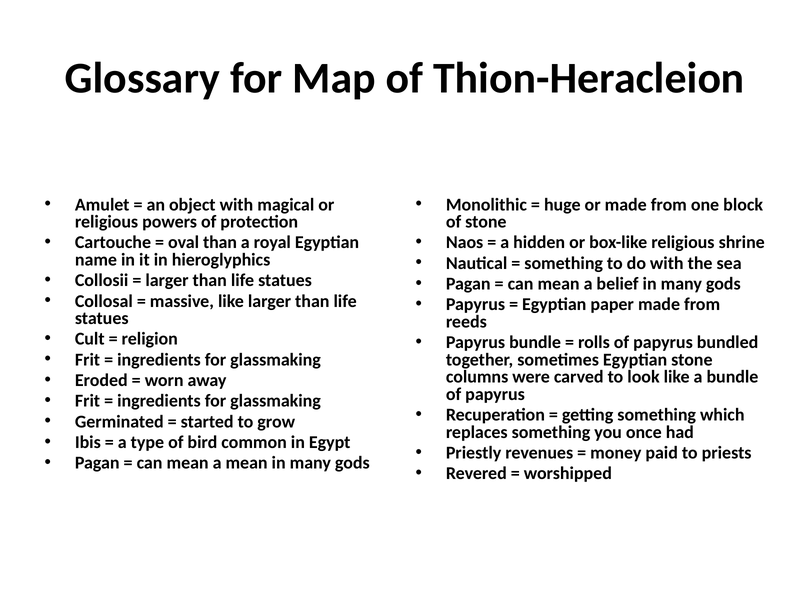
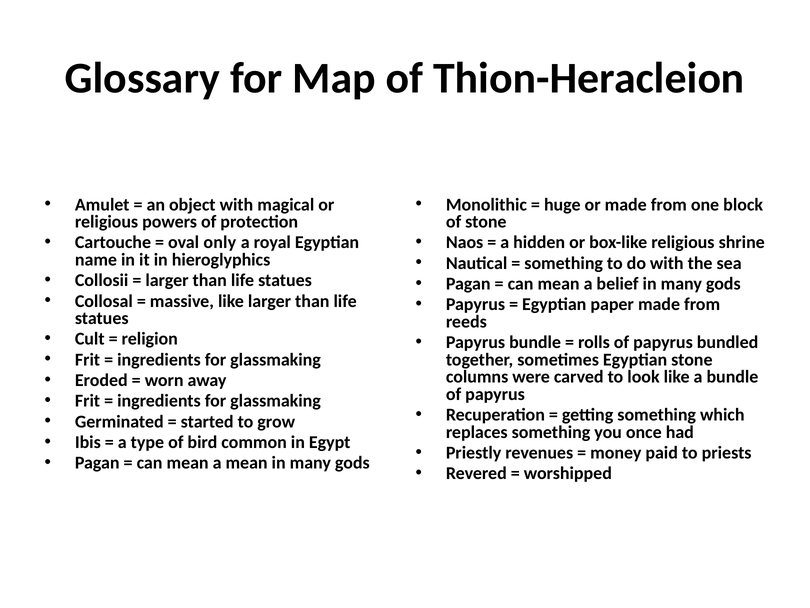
oval than: than -> only (220, 242)
